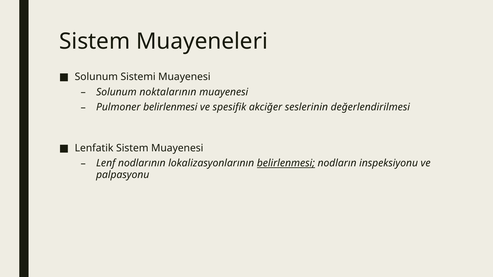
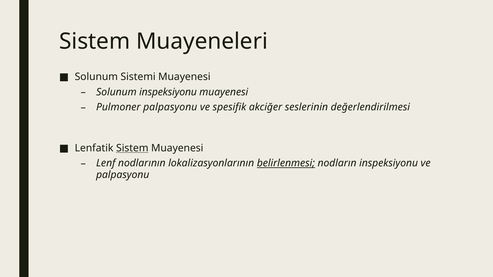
Solunum noktalarının: noktalarının -> inspeksiyonu (168, 92)
Pulmoner belirlenmesi: belirlenmesi -> palpasyonu (170, 107)
Sistem underline: none -> present (132, 148)
